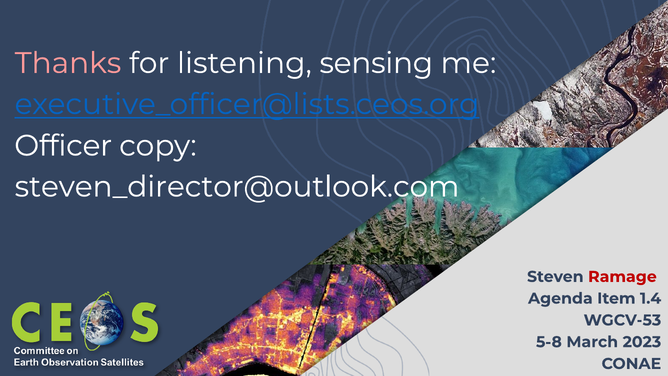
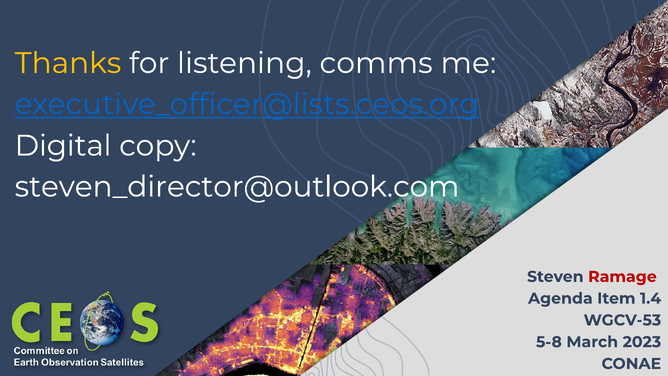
Thanks colour: pink -> yellow (68, 63)
sensing: sensing -> comms (376, 63)
Officer: Officer -> Digital (63, 146)
